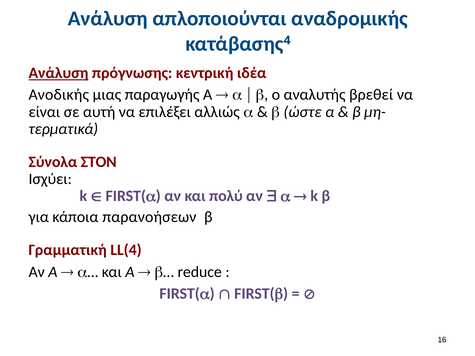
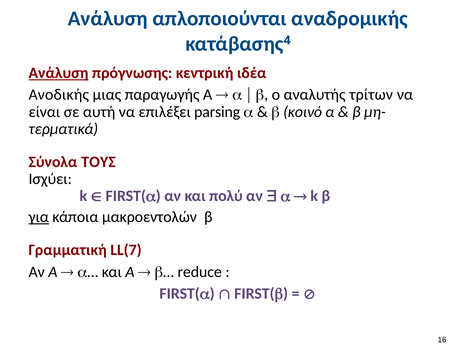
βρεθεί: βρεθεί -> τρίτων (371, 95)
αλλιώς: αλλιώς -> parsing (217, 112)
ώστε: ώστε -> κοινό (303, 112)
ΣΤΟΝ: ΣΤΟΝ -> ΤΟΥΣ (99, 162)
για underline: none -> present (39, 217)
παρανοήσεων: παρανοήσεων -> μακροεντολών (149, 217)
LL(4: LL(4 -> LL(7 (126, 250)
